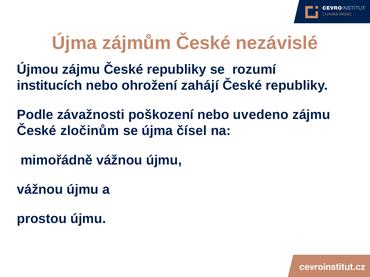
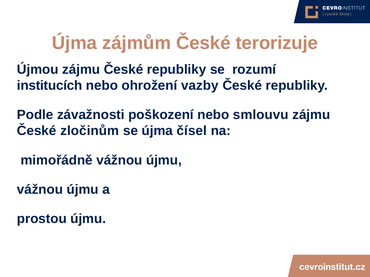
nezávislé: nezávislé -> terorizuje (277, 43)
zahájí: zahájí -> vazby (200, 86)
uvedeno: uvedeno -> smlouvu (261, 115)
